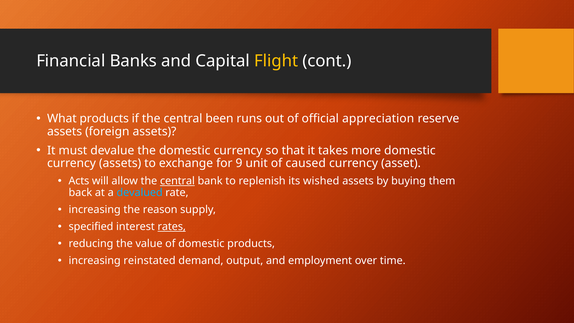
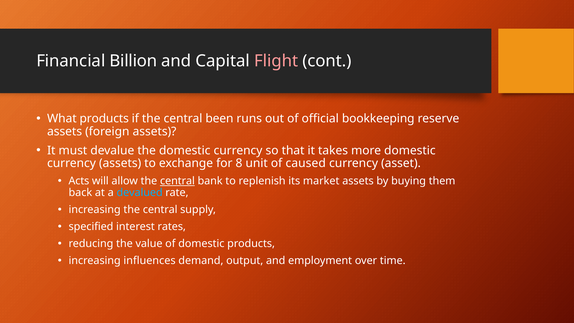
Banks: Banks -> Billion (133, 61)
Flight colour: yellow -> pink (276, 61)
appreciation: appreciation -> bookkeeping (378, 119)
9: 9 -> 8 (239, 163)
wished: wished -> market (321, 181)
increasing the reason: reason -> central (160, 210)
rates underline: present -> none (172, 227)
reinstated: reinstated -> influences (150, 261)
